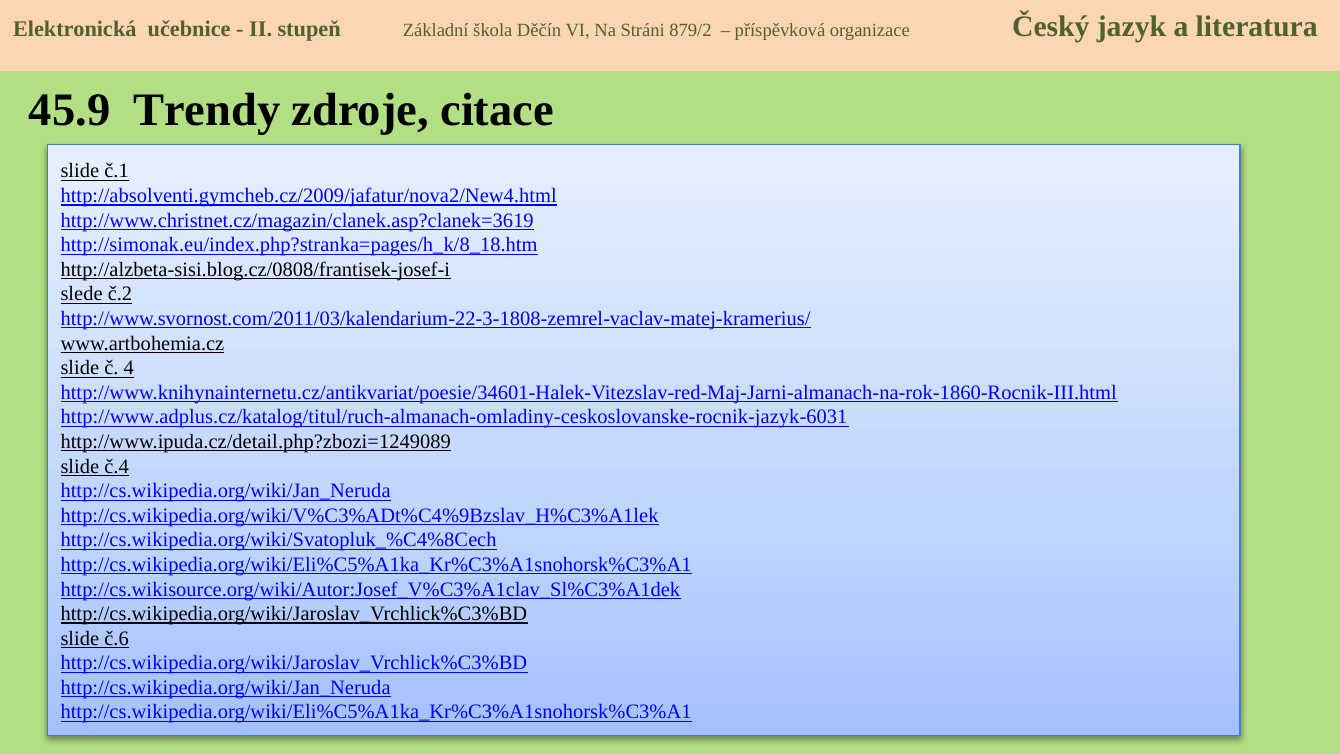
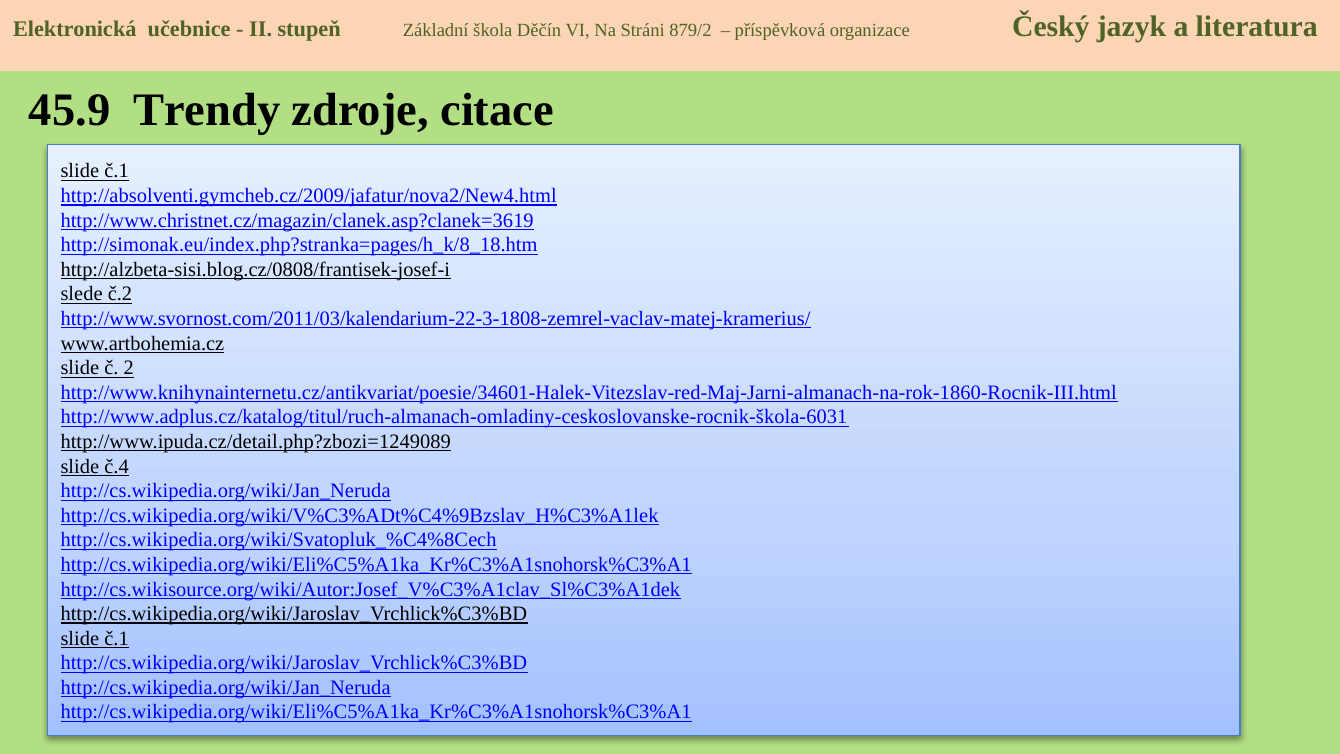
4: 4 -> 2 (129, 368)
http://www.adplus.cz/katalog/titul/ruch-almanach-omladiny-ceskoslovanske-rocnik-jazyk-6031: http://www.adplus.cz/katalog/titul/ruch-almanach-omladiny-ceskoslovanske-rocnik-jazyk-6031 -> http://www.adplus.cz/katalog/titul/ruch-almanach-omladiny-ceskoslovanske-rocnik-škola-6031 (454, 417)
č.6: č.6 -> č.1 (117, 638)
